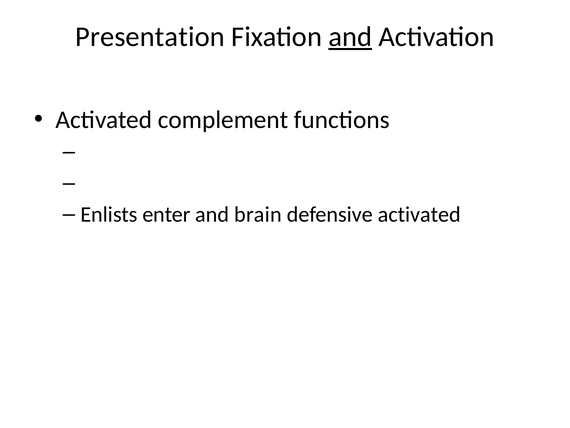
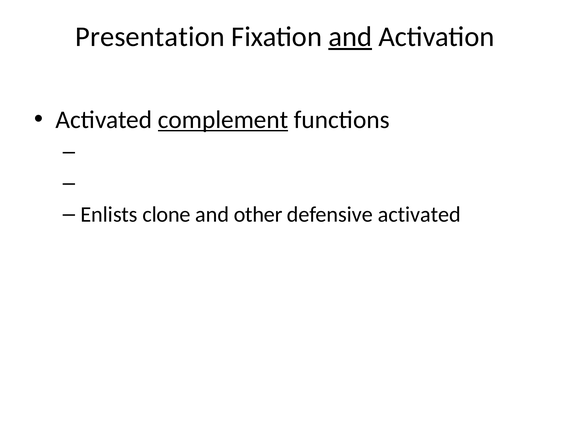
complement underline: none -> present (223, 120)
enter: enter -> clone (167, 214)
brain: brain -> other (258, 214)
